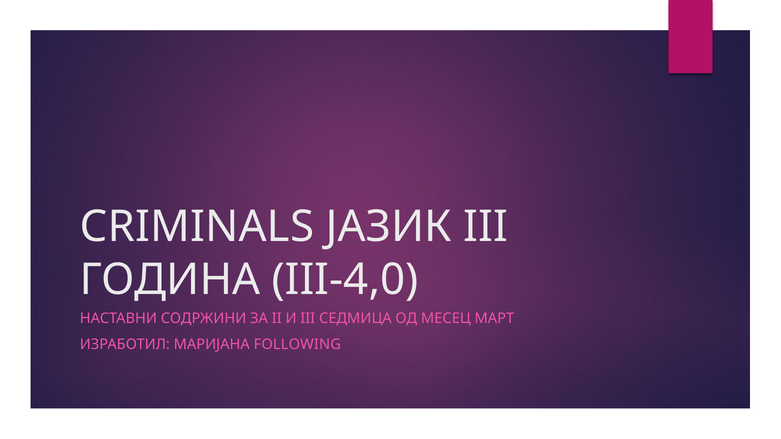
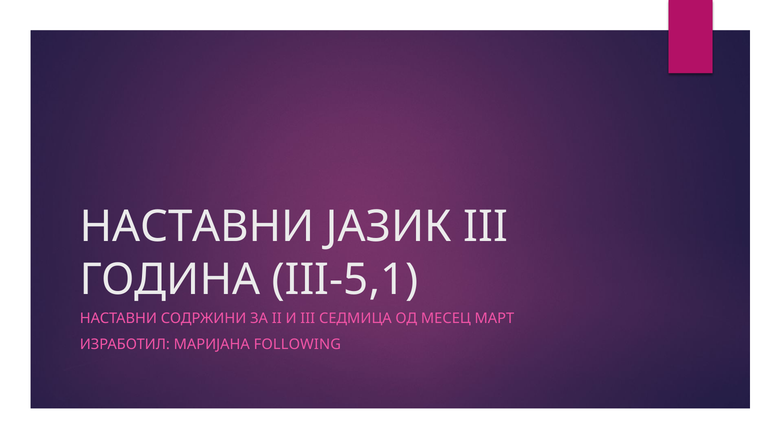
CRIMINALS: CRIMINALS -> НАСТАВНИ (197, 227)
III-4,0: III-4,0 -> III-5,1 (345, 280)
